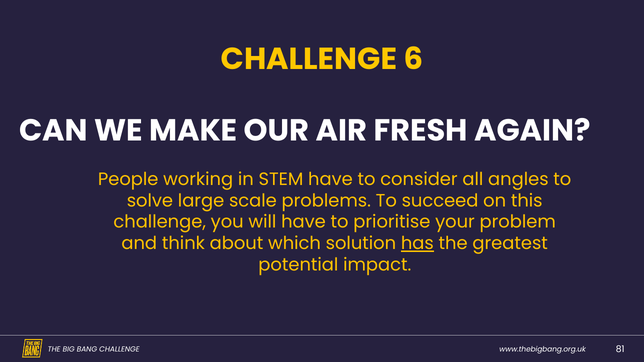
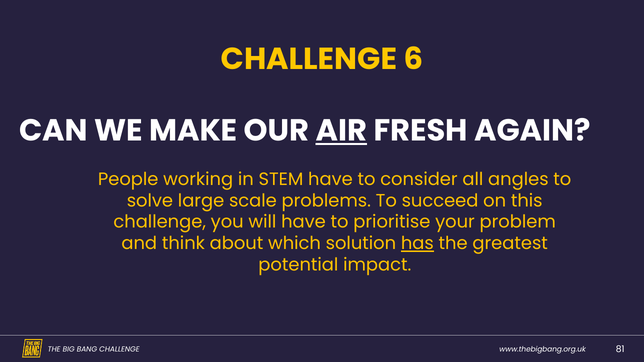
AIR underline: none -> present (341, 131)
